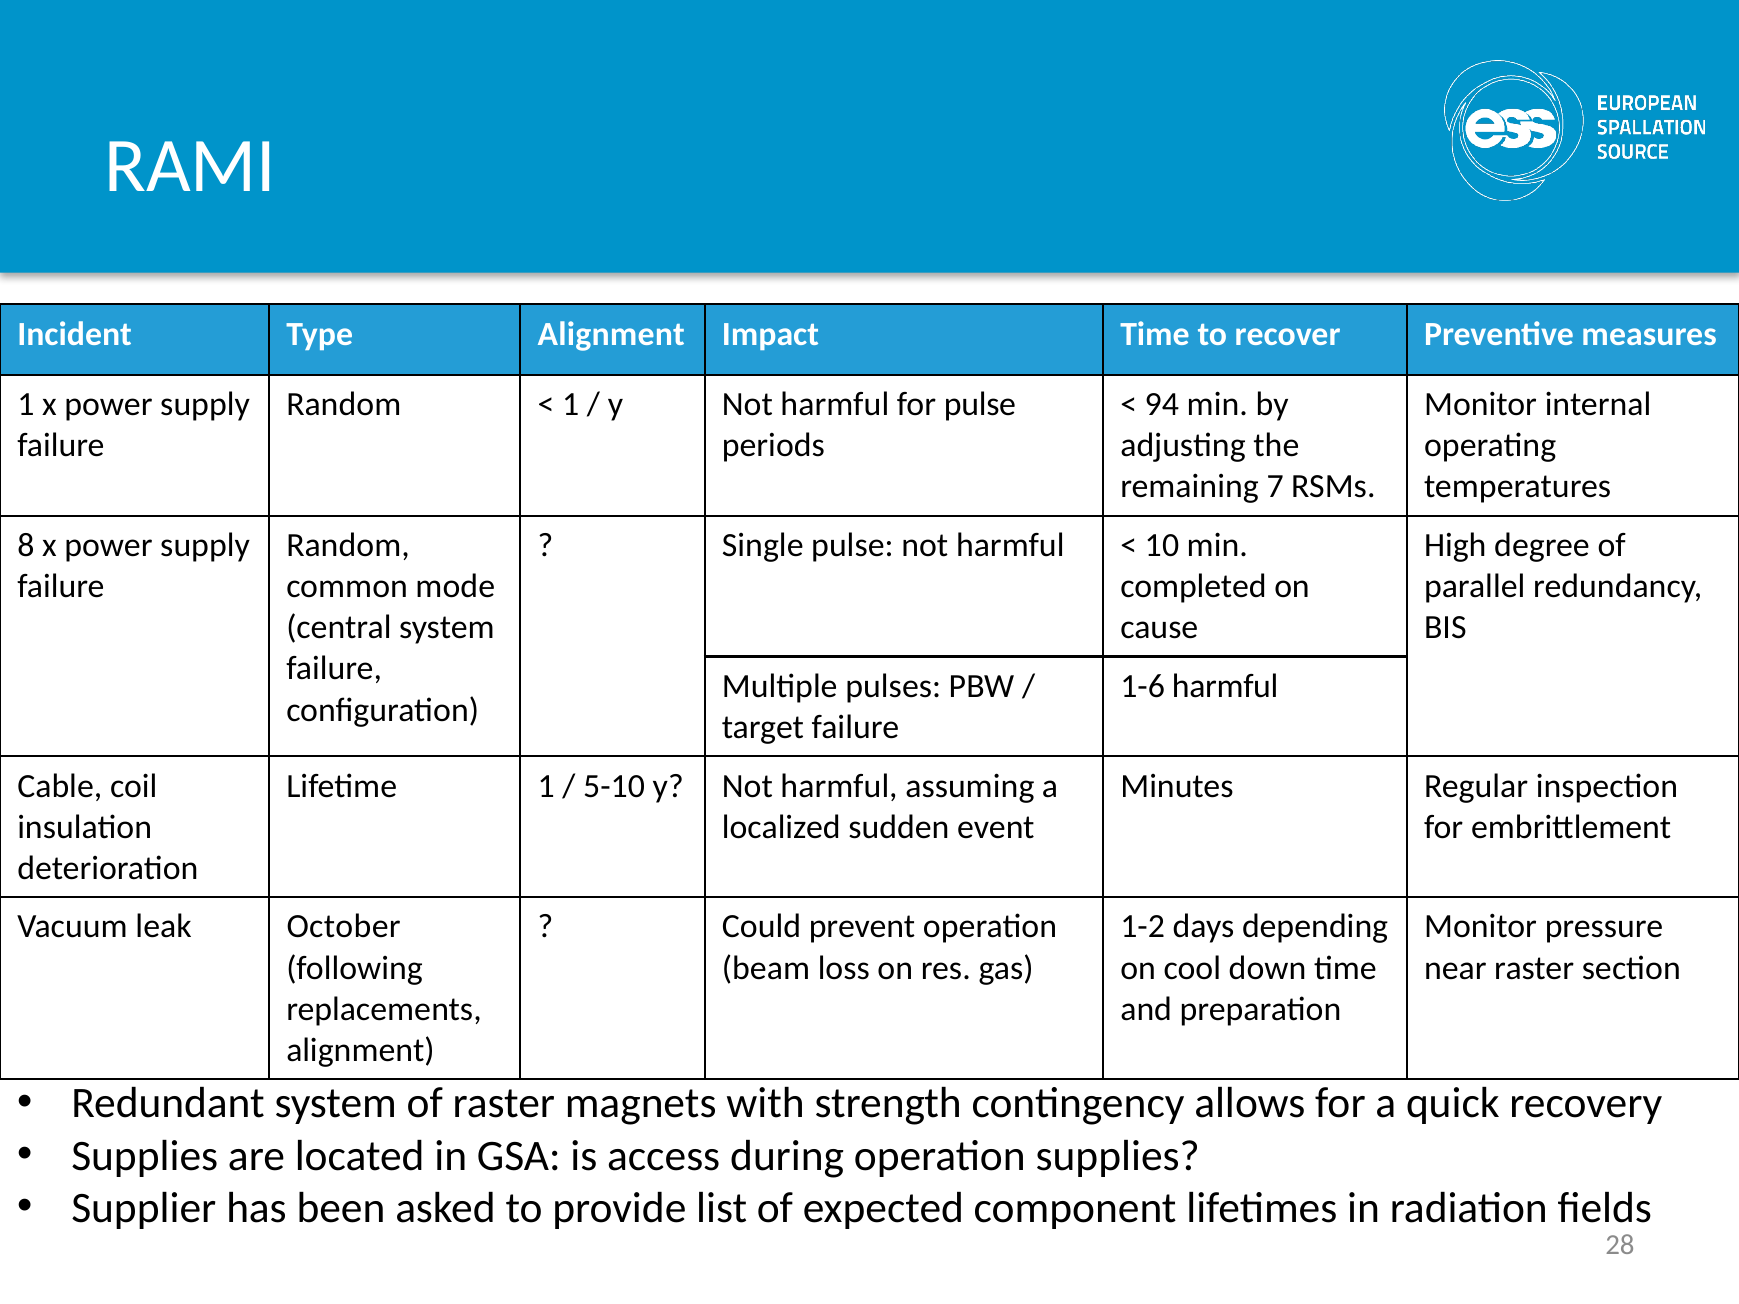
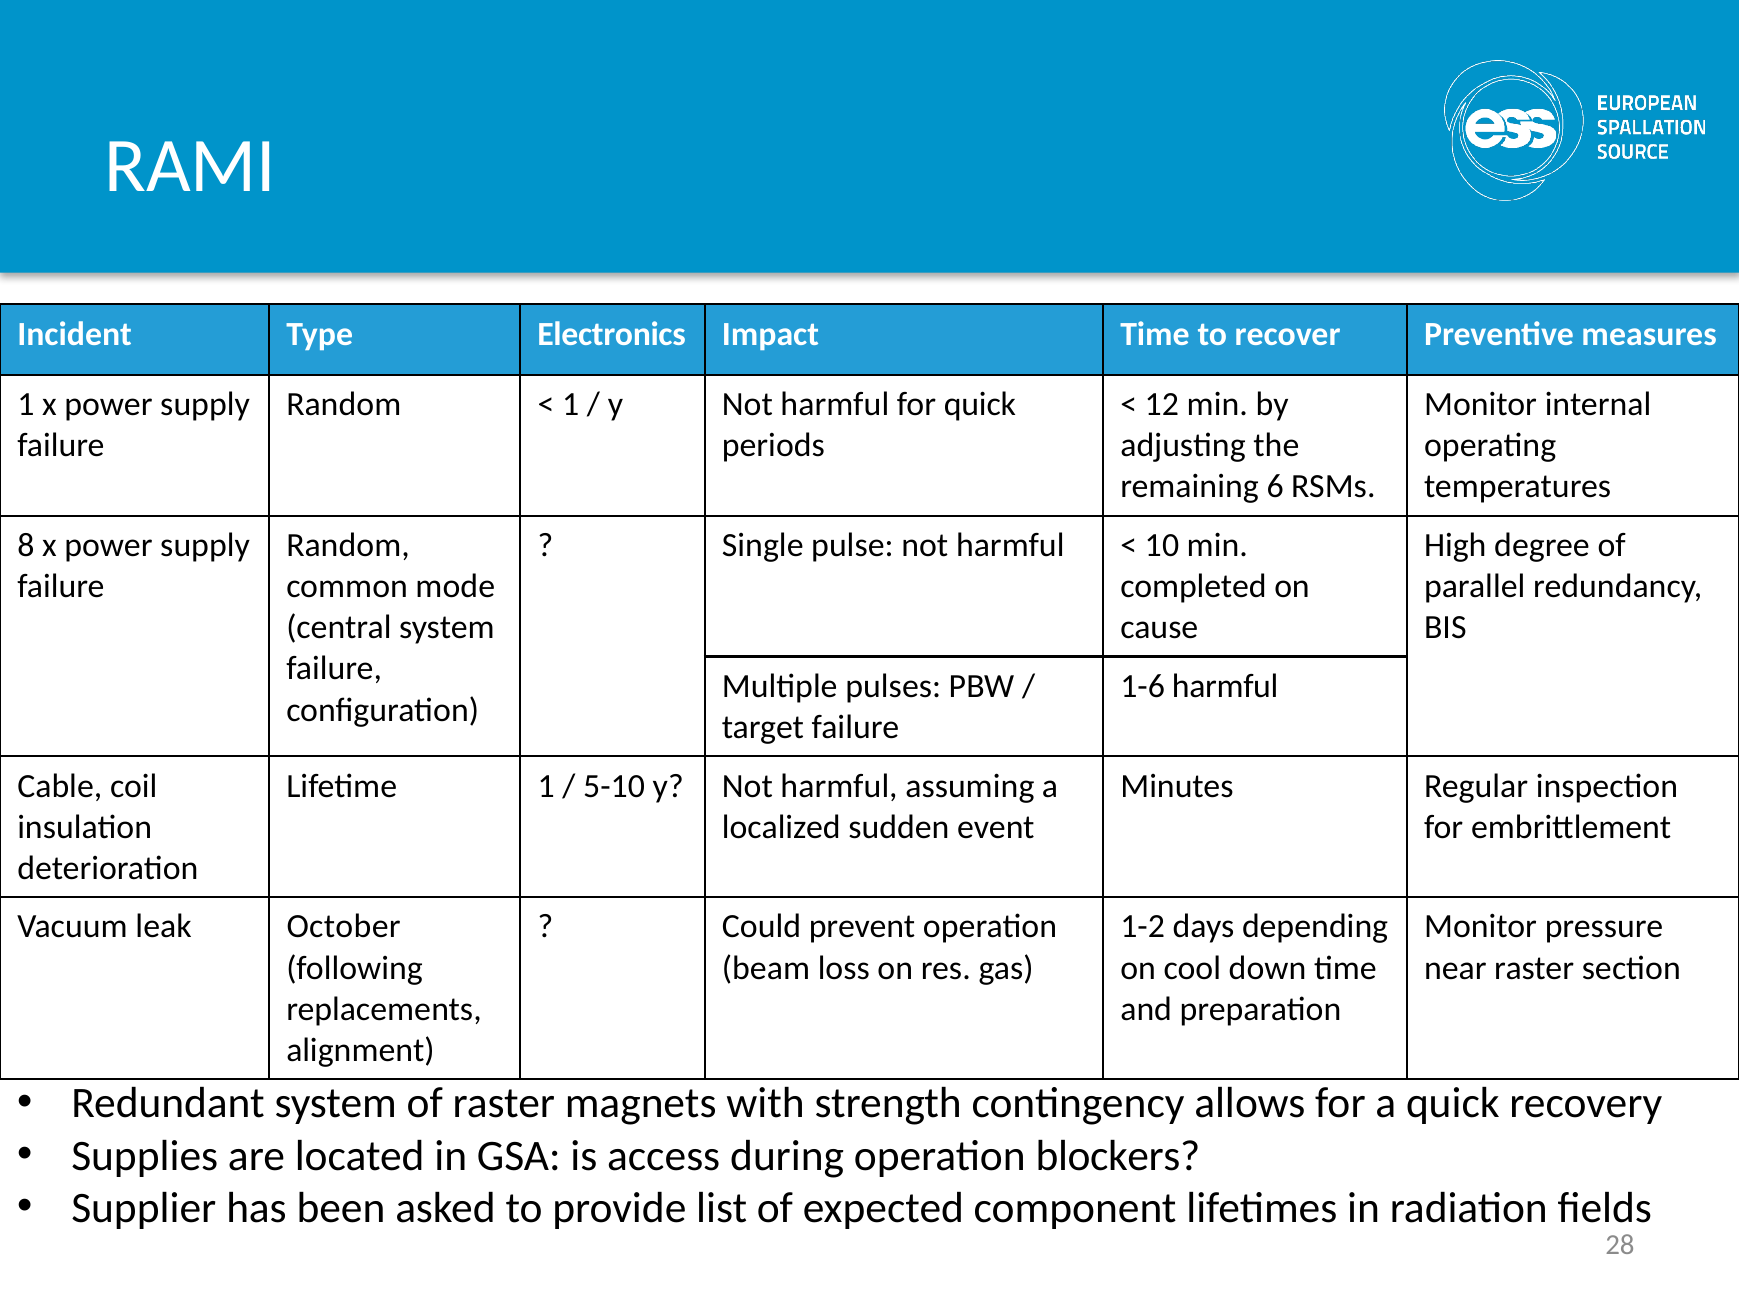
Type Alignment: Alignment -> Electronics (612, 334)
for pulse: pulse -> quick (980, 405)
94: 94 -> 12 (1162, 405)
7: 7 -> 6 (1275, 487)
operation supplies: supplies -> blockers (1118, 1156)
